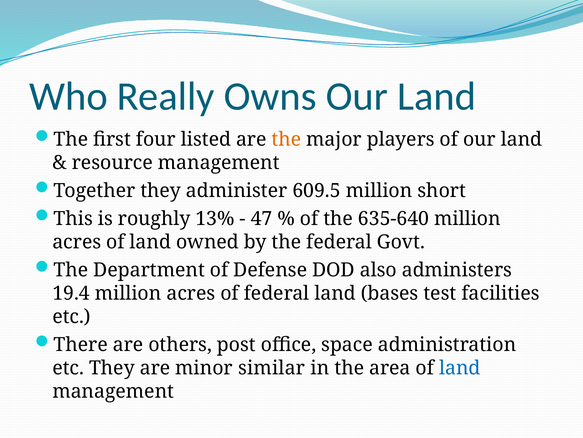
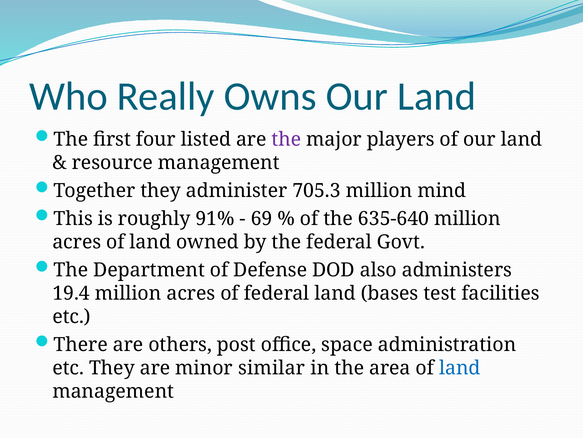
the colour: orange -> purple (286, 139)
609.5: 609.5 -> 705.3 (317, 190)
short: short -> mind (442, 190)
13%: 13% -> 91% (215, 218)
47: 47 -> 69 (262, 218)
